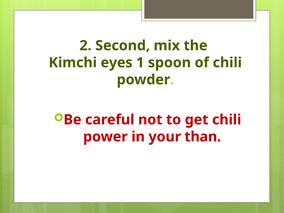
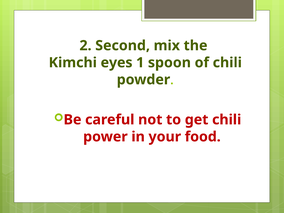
than: than -> food (203, 137)
